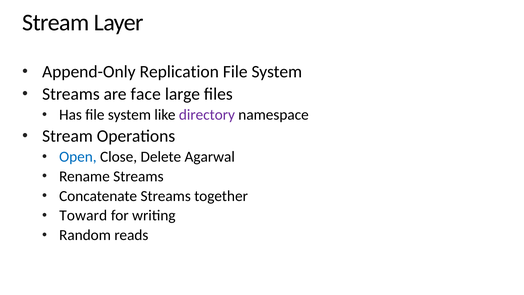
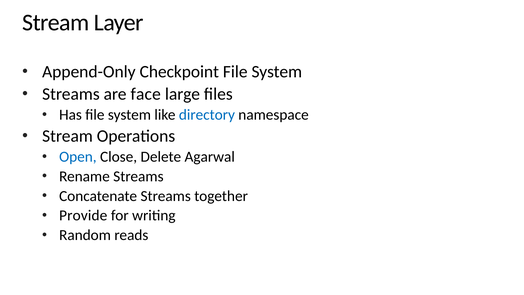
Replication: Replication -> Checkpoint (179, 72)
directory colour: purple -> blue (207, 115)
Toward: Toward -> Provide (83, 215)
